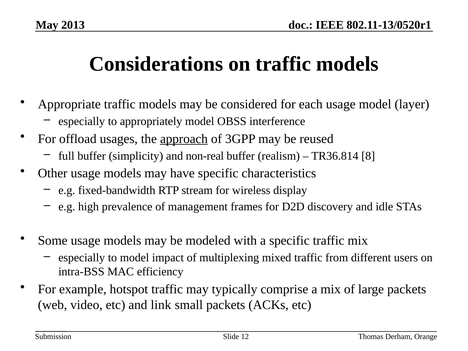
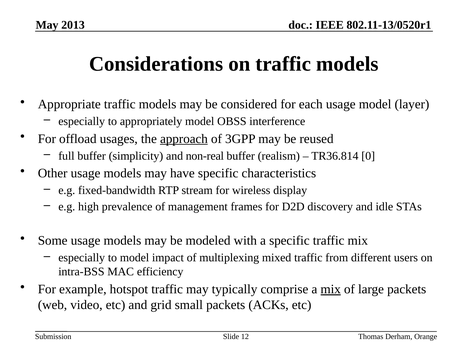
8: 8 -> 0 (368, 156)
mix underline: none -> present (331, 289)
link: link -> grid (161, 305)
